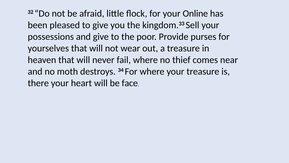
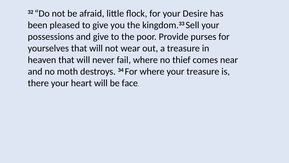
Online: Online -> Desire (195, 14)
